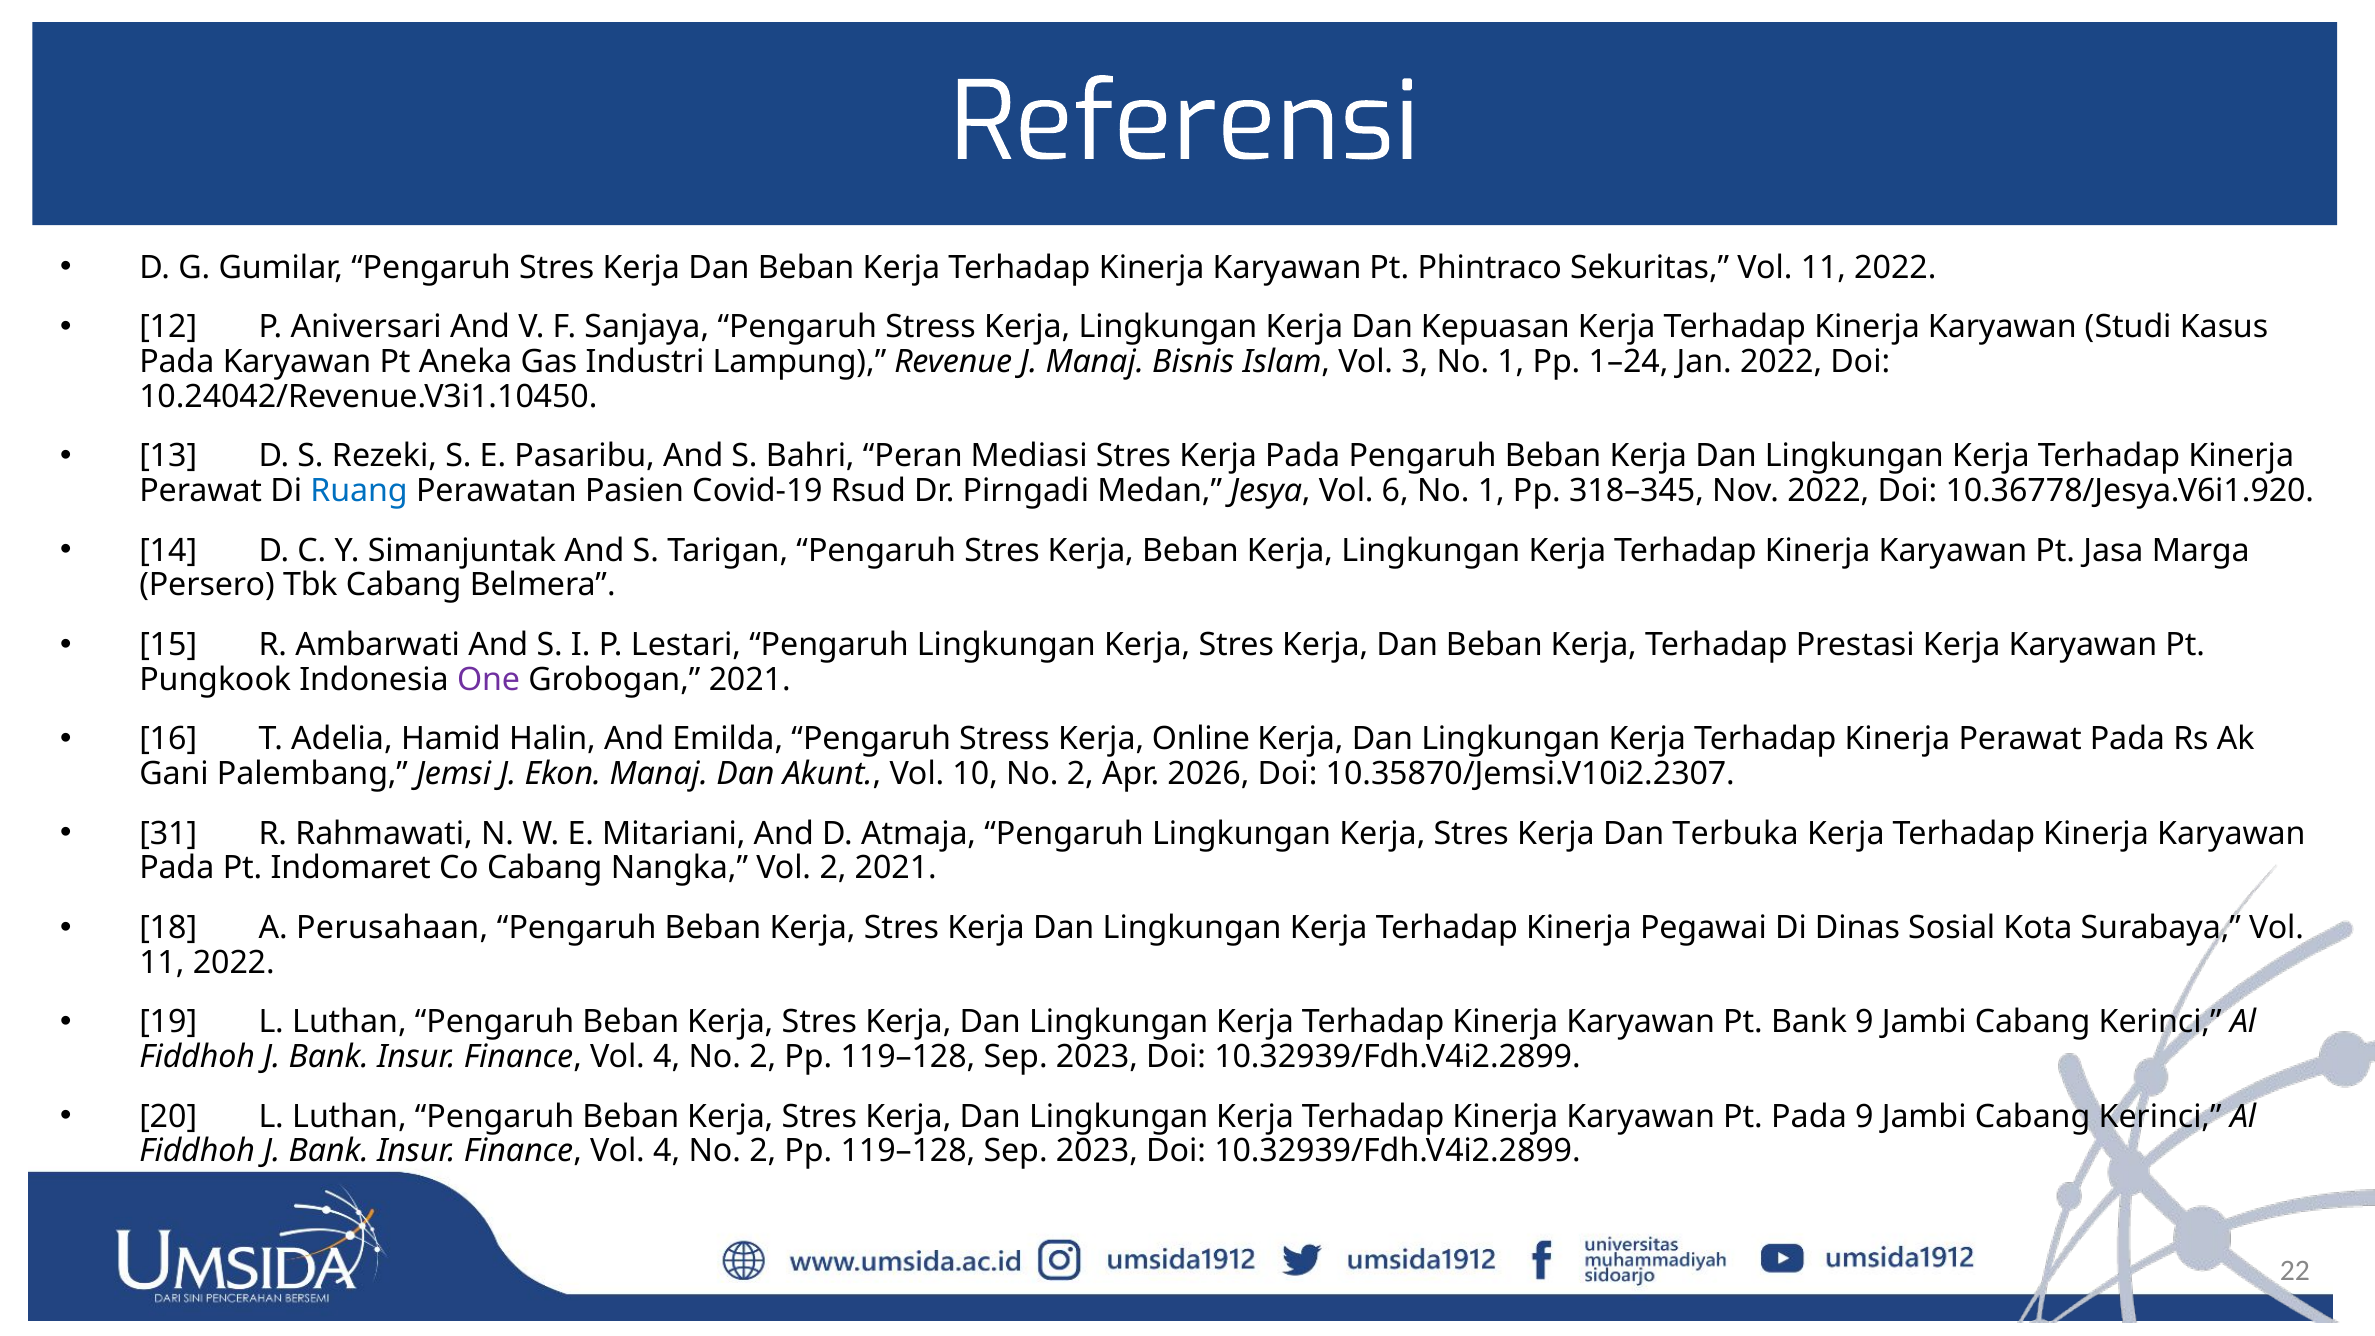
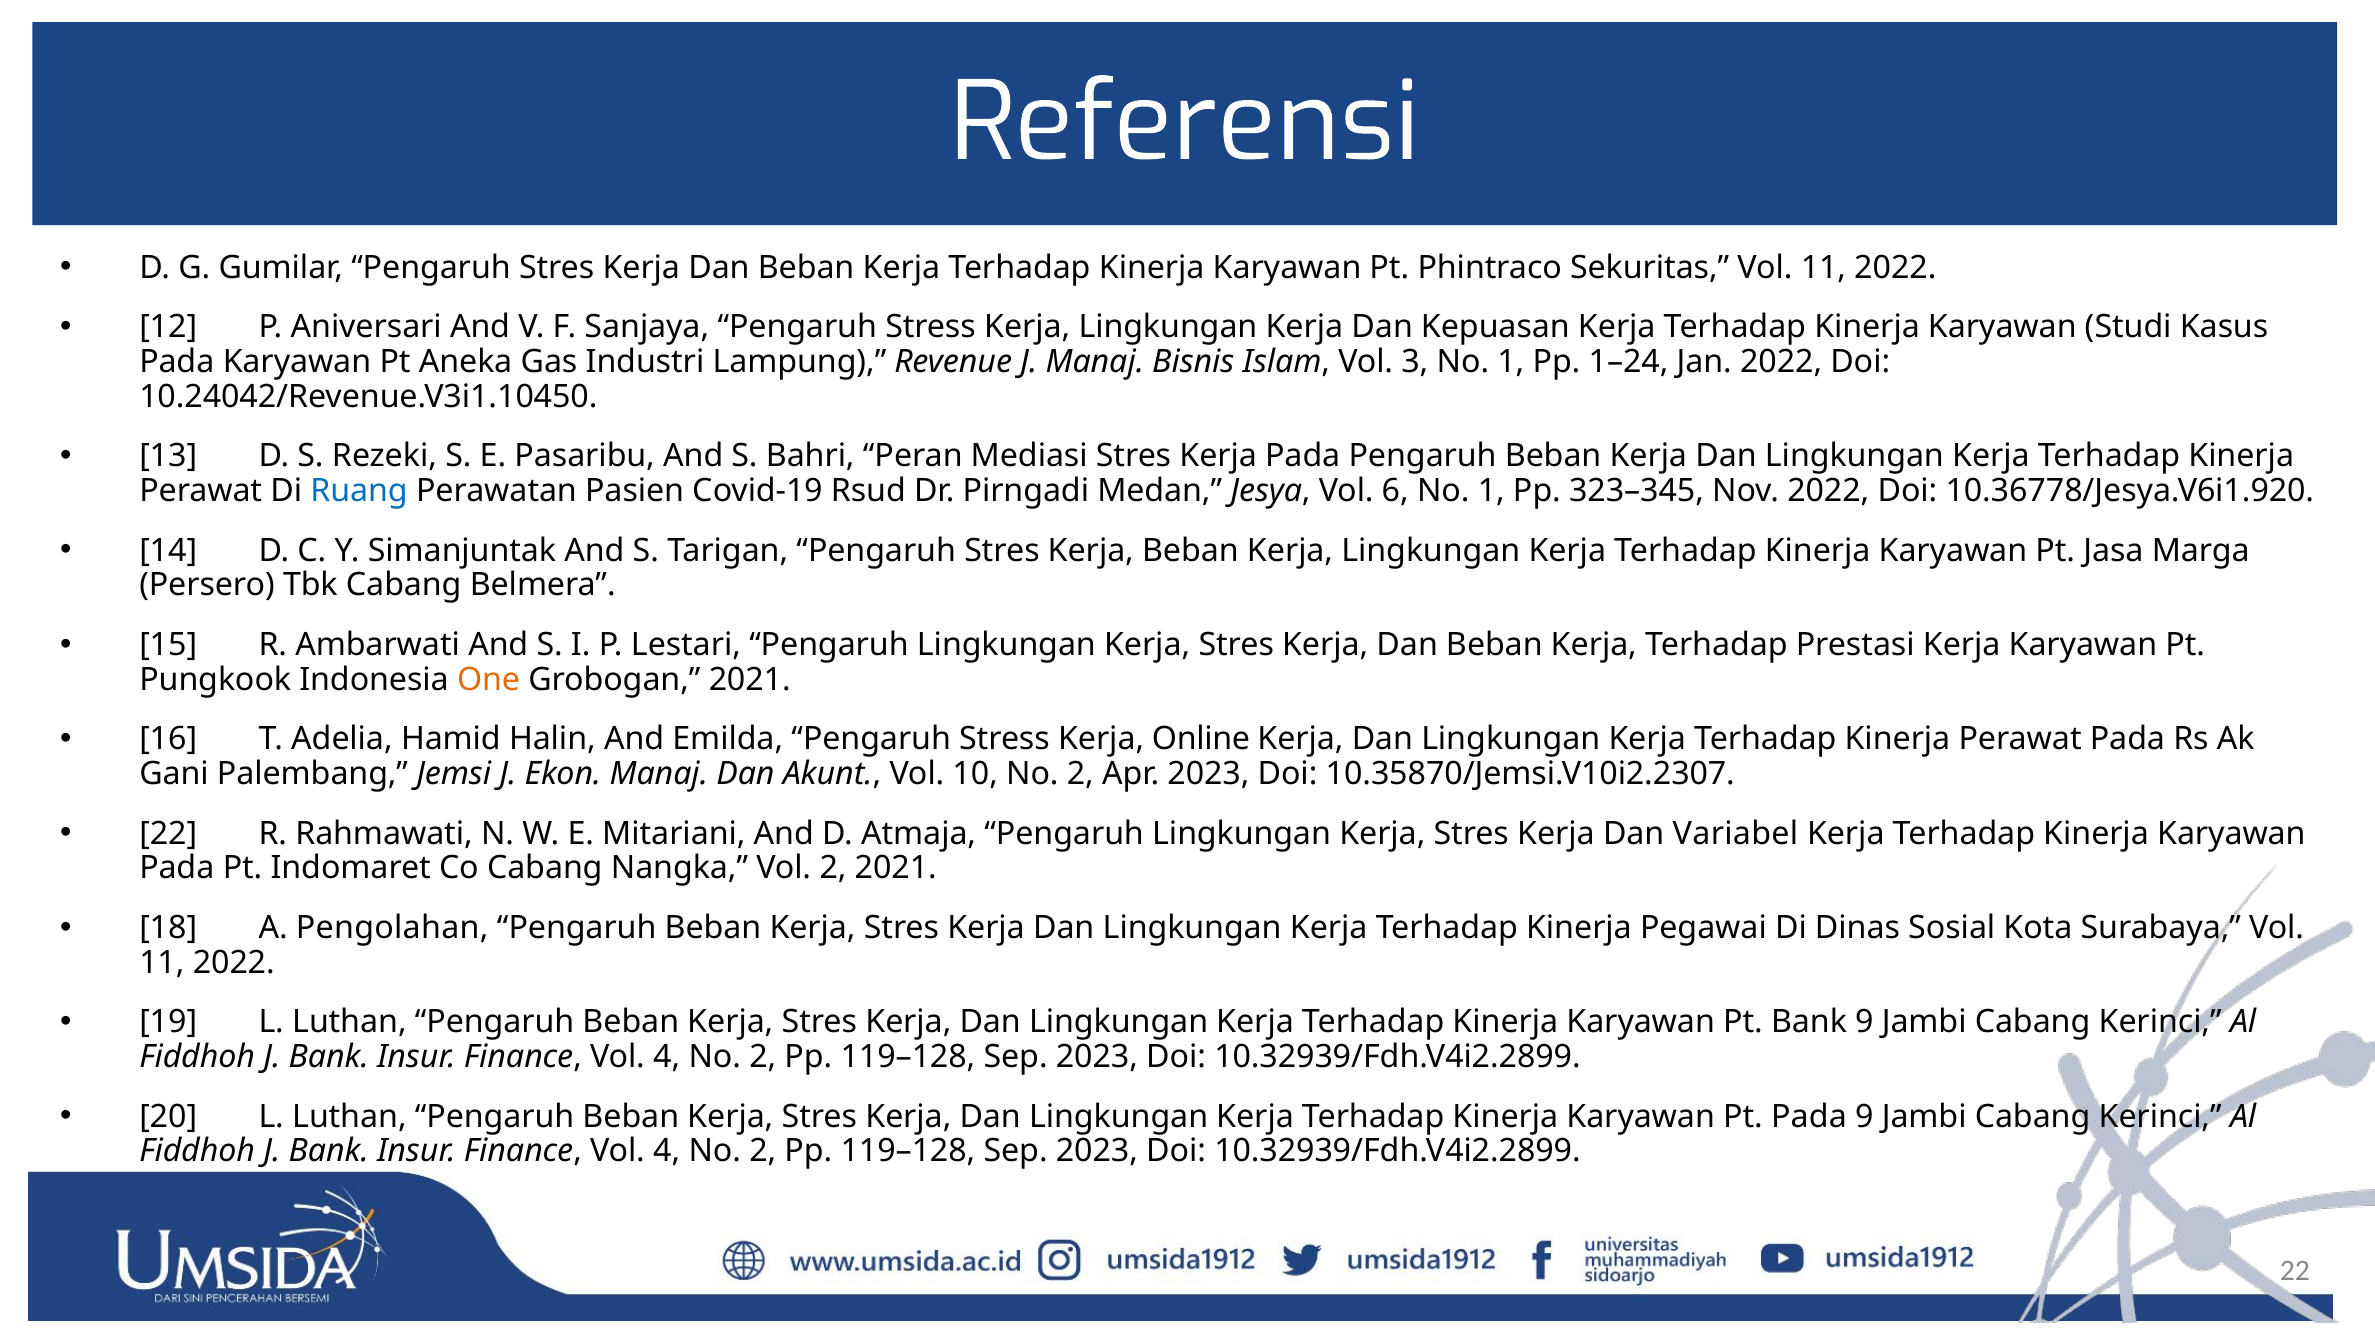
318–345: 318–345 -> 323–345 (1636, 491)
One colour: purple -> orange (489, 679)
Apr 2026: 2026 -> 2023 (1208, 774)
31: 31 -> 22 (168, 833)
Terbuka: Terbuka -> Variabel (1736, 833)
Perusahaan: Perusahaan -> Pengolahan (392, 928)
